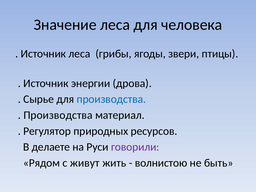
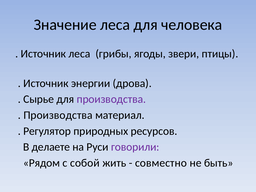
производства colour: blue -> purple (111, 99)
живут: живут -> собой (85, 163)
волнистою: волнистою -> совместно (161, 163)
